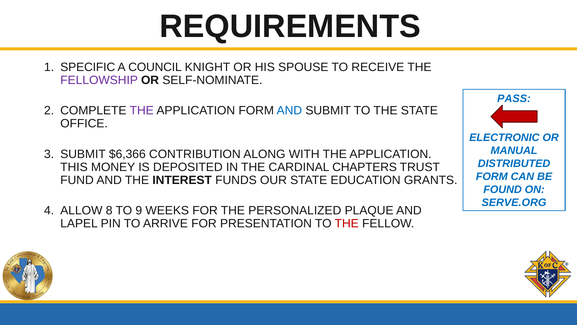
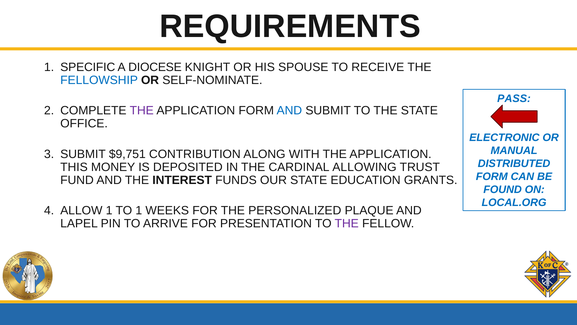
COUNCIL: COUNCIL -> DIOCESE (155, 67)
FELLOWSHIP colour: purple -> blue (99, 80)
$6,366: $6,366 -> $9,751 (127, 154)
CHAPTERS: CHAPTERS -> ALLOWING (364, 167)
SERVE.ORG: SERVE.ORG -> LOCAL.ORG (514, 202)
ALLOW 8: 8 -> 1 (109, 210)
TO 9: 9 -> 1 (139, 210)
THE colour: red -> purple (347, 223)
